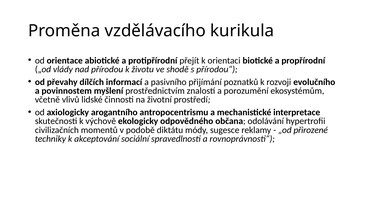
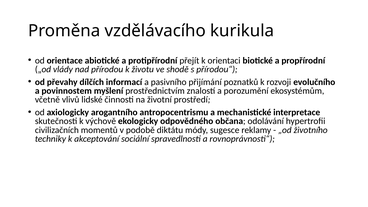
přirozené: přirozené -> životního (311, 130)
